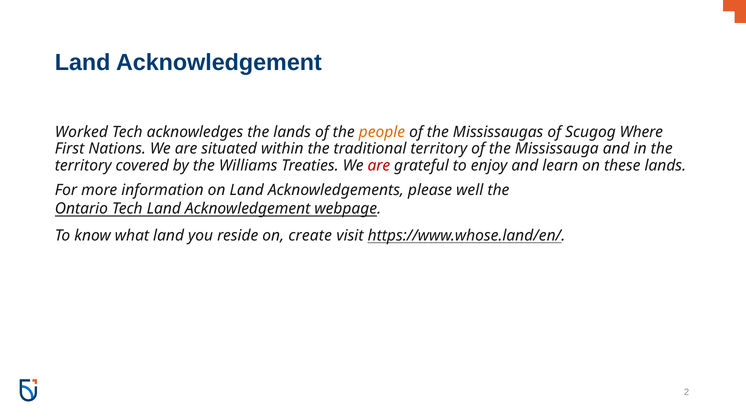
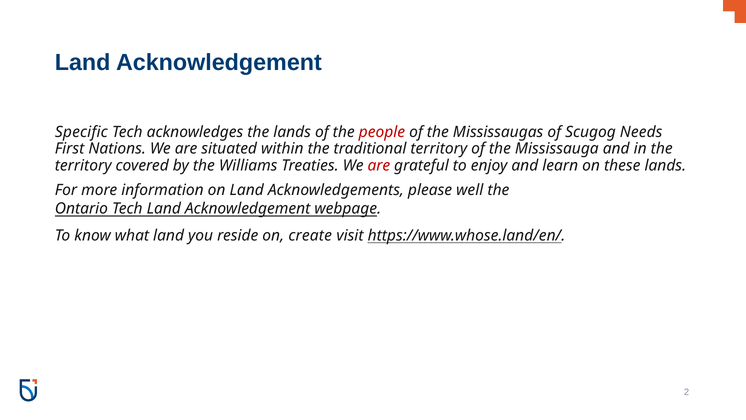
Worked: Worked -> Specific (81, 132)
people colour: orange -> red (382, 132)
Where: Where -> Needs (641, 132)
